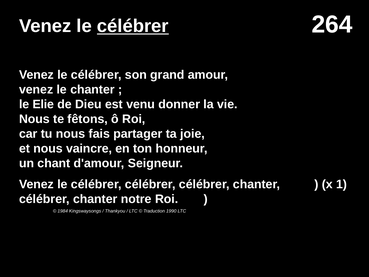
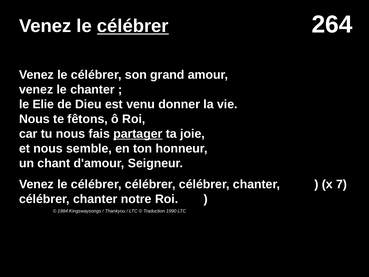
partager underline: none -> present (138, 134)
vaincre: vaincre -> semble (89, 148)
1: 1 -> 7 (342, 184)
